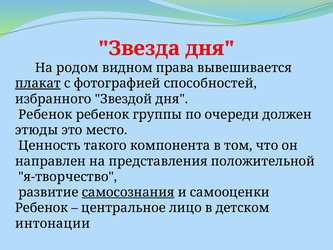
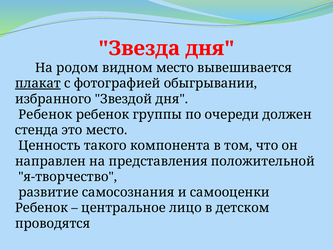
видном права: права -> место (175, 68)
способностей: способностей -> обыгрывании (210, 83)
этюды: этюды -> стенда (37, 130)
самосознания underline: present -> none (128, 192)
интонации: интонации -> проводятся (53, 223)
